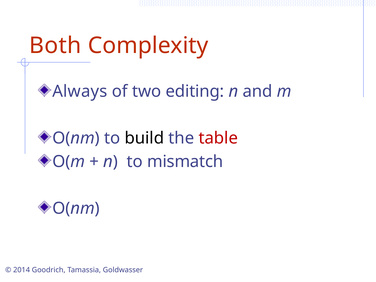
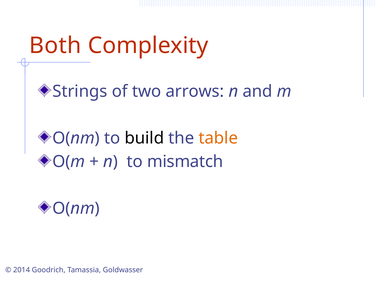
Always: Always -> Strings (80, 91)
editing: editing -> arrows (195, 91)
table colour: red -> orange (218, 138)
